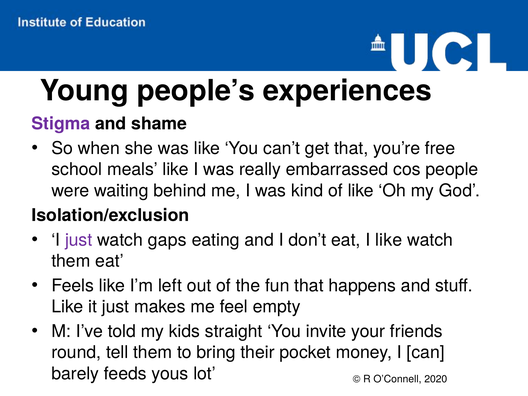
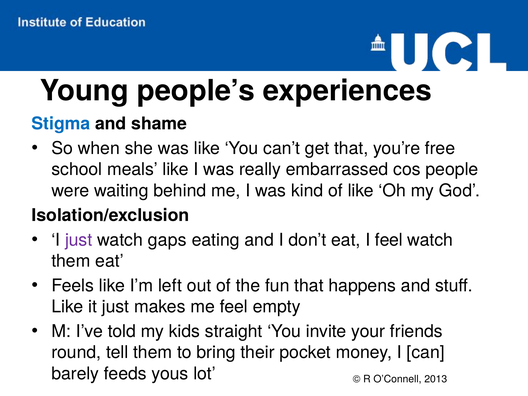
Stigma colour: purple -> blue (61, 124)
I like: like -> feel (389, 240)
2020: 2020 -> 2013 (436, 379)
